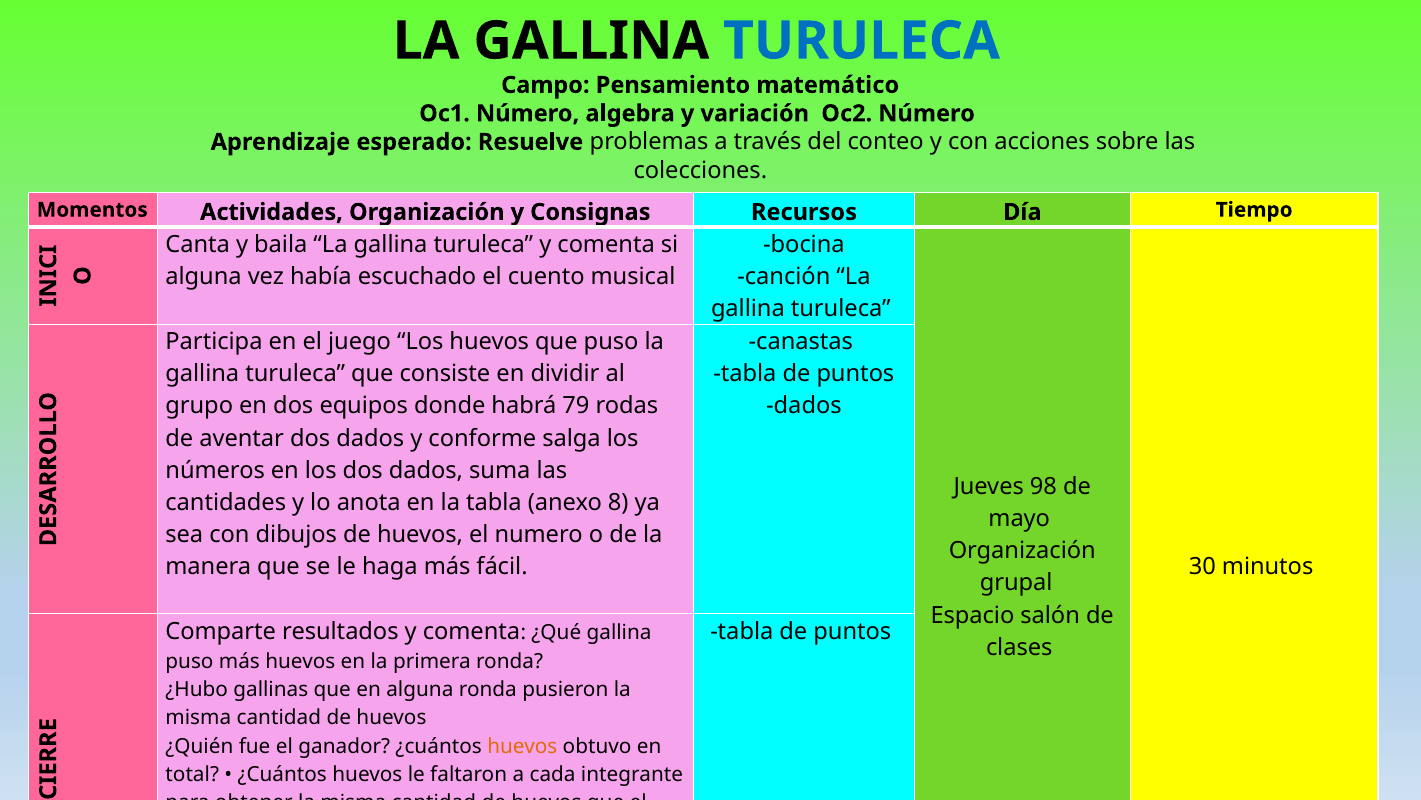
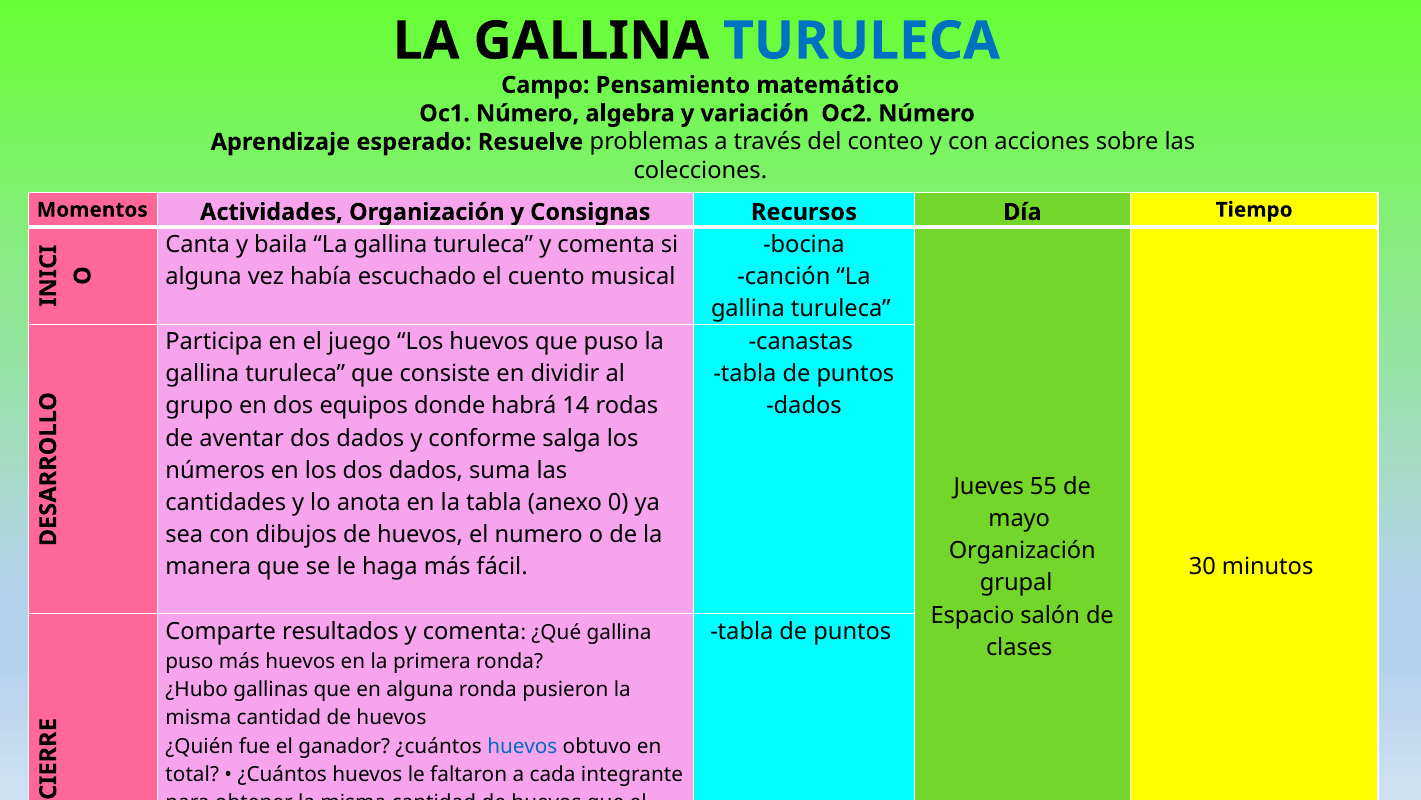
79: 79 -> 14 (576, 406)
98: 98 -> 55 (1043, 486)
8: 8 -> 0 (618, 502)
huevos colour: orange -> blue (522, 746)
